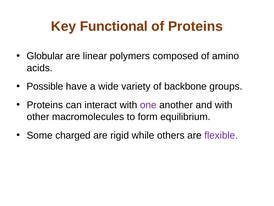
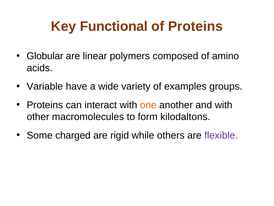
Possible: Possible -> Variable (45, 86)
backbone: backbone -> examples (185, 86)
one colour: purple -> orange (148, 105)
equilibrium: equilibrium -> kilodaltons (185, 117)
